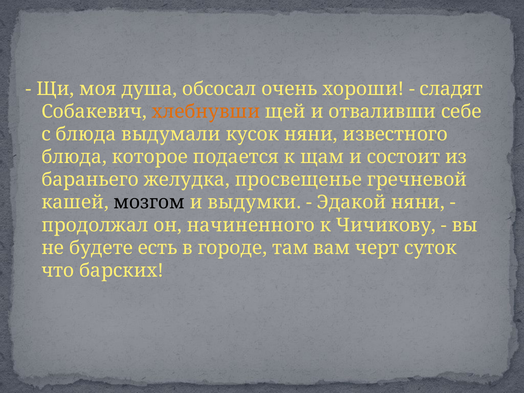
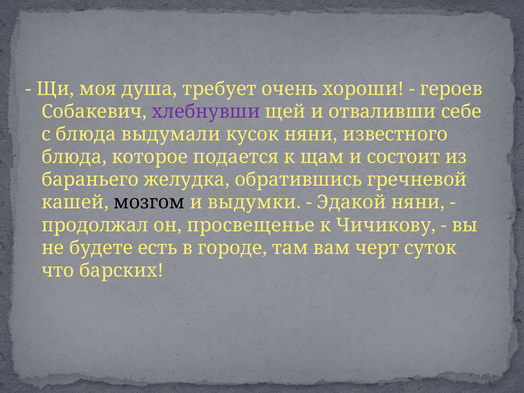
обсосал: обсосал -> требует (219, 89)
сладят: сладят -> героев (451, 89)
хлебнувши colour: orange -> purple (206, 112)
просвещенье: просвещенье -> обратившись (298, 180)
начиненного: начиненного -> просвещенье (251, 225)
